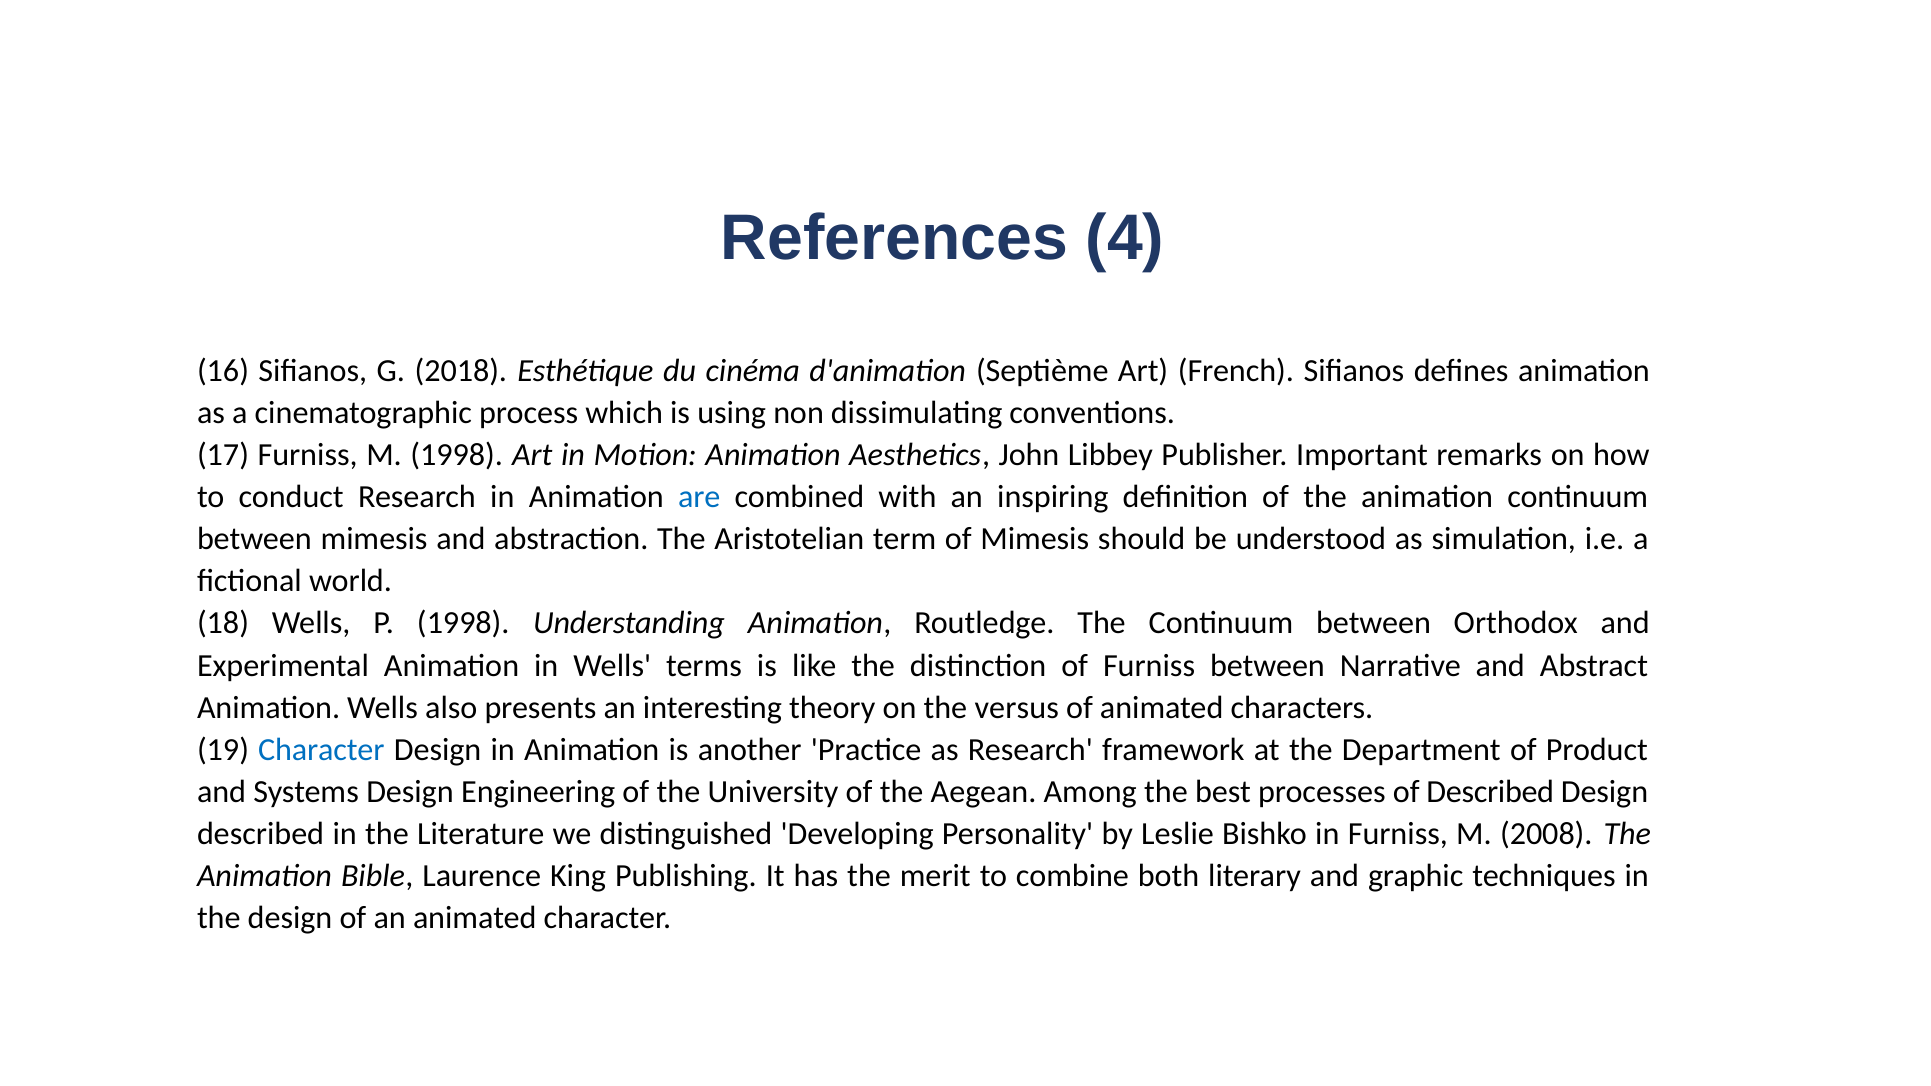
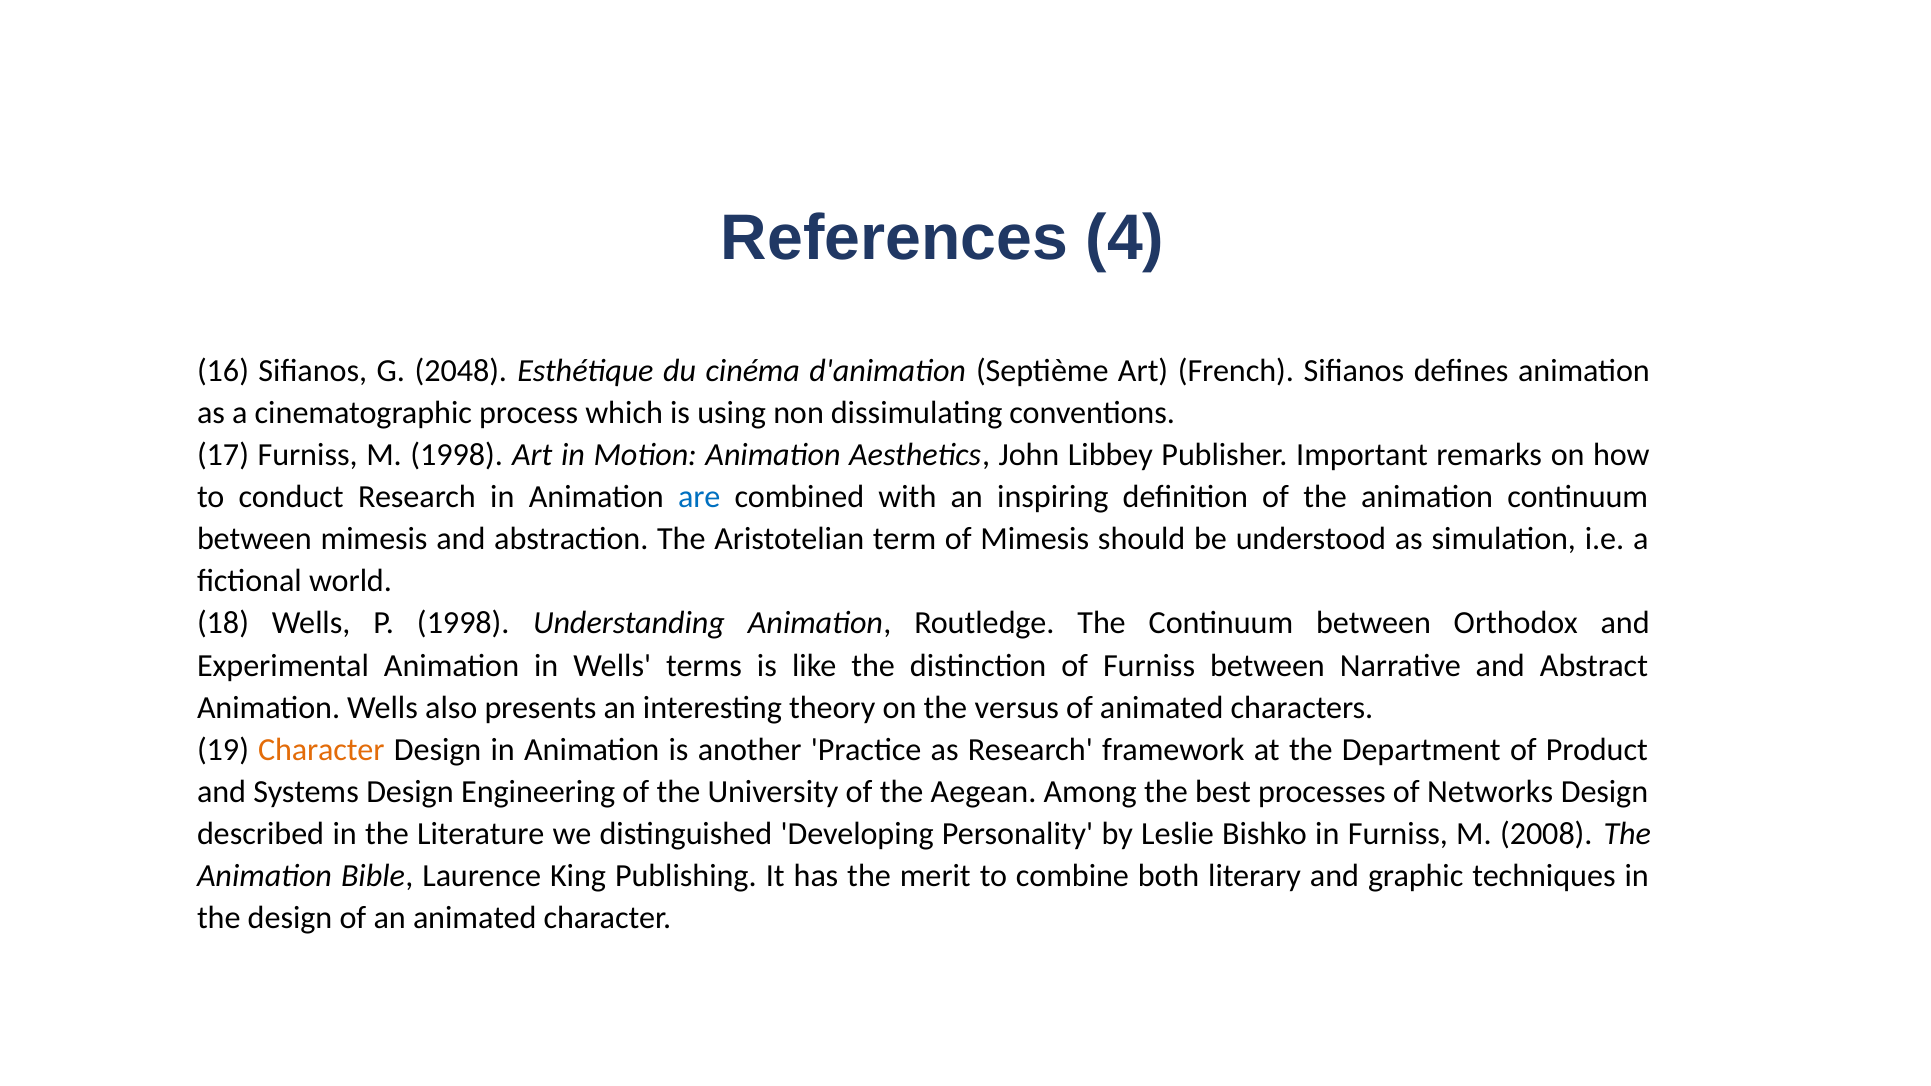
2018: 2018 -> 2048 (461, 371)
Character colour: blue -> orange (321, 750)
of Described: Described -> Networks (1490, 792)
